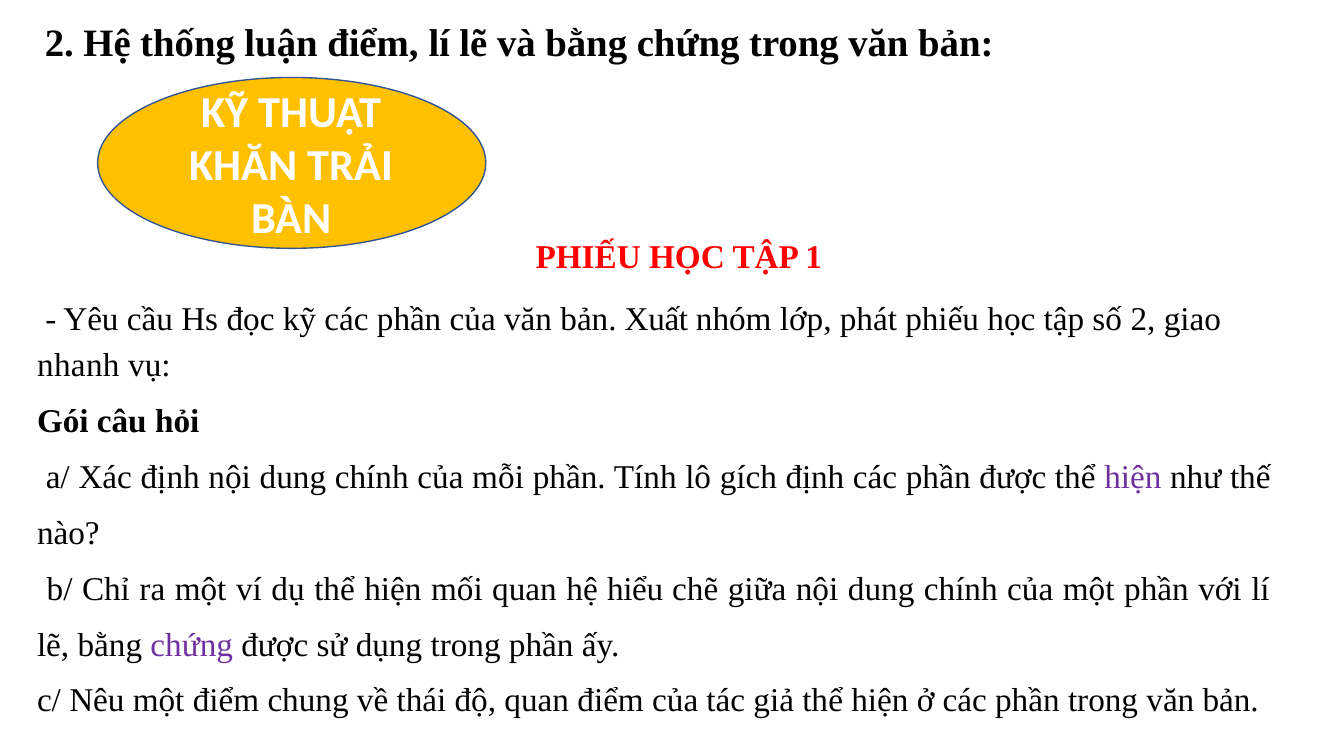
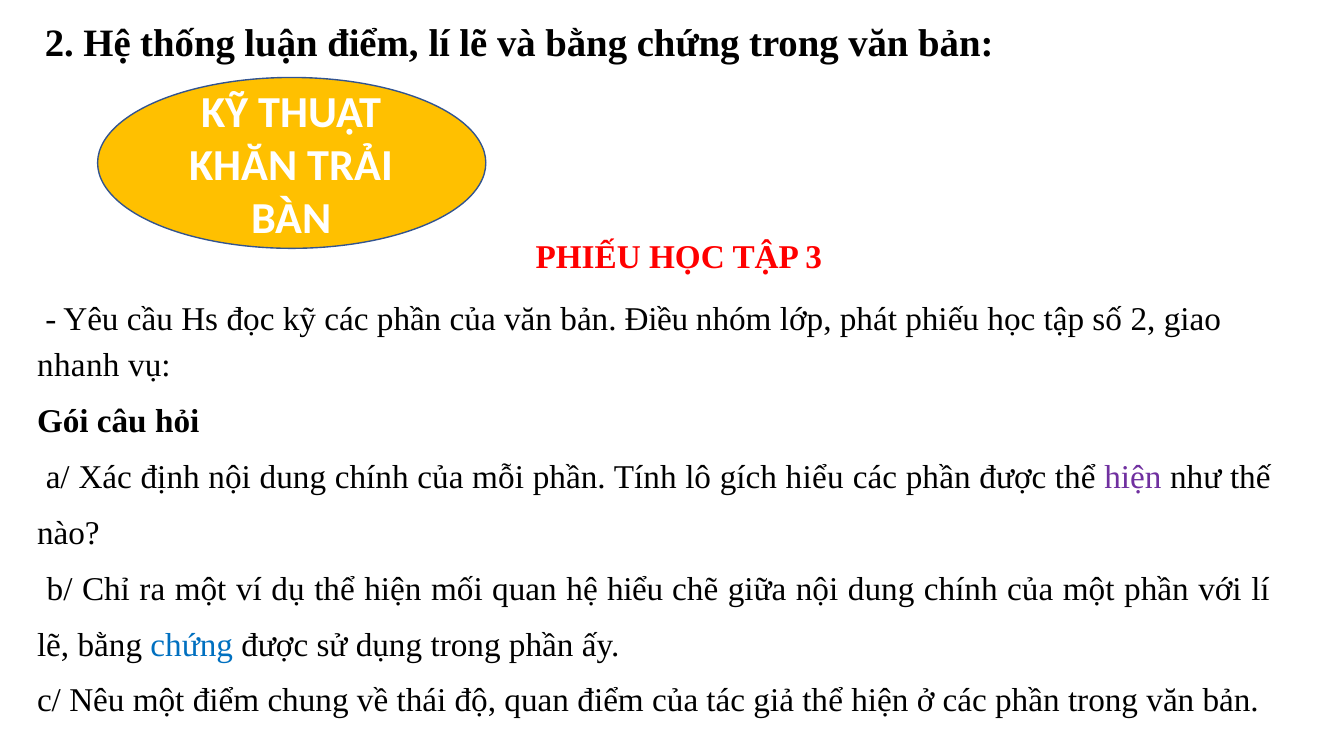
1: 1 -> 3 (814, 258)
Xuất: Xuất -> Điều (656, 320)
gích định: định -> hiểu (815, 478)
chứng colour: purple -> blue (192, 646)
